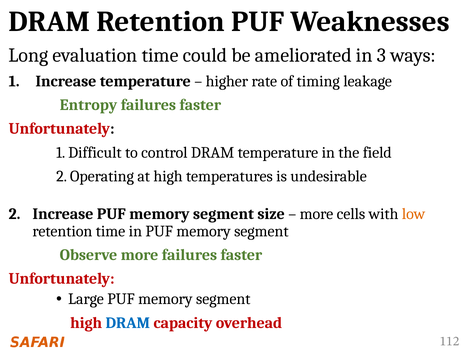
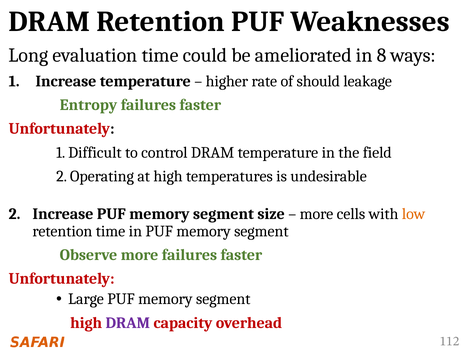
3: 3 -> 8 (382, 55)
timing: timing -> should (318, 81)
DRAM colour: blue -> purple (128, 323)
